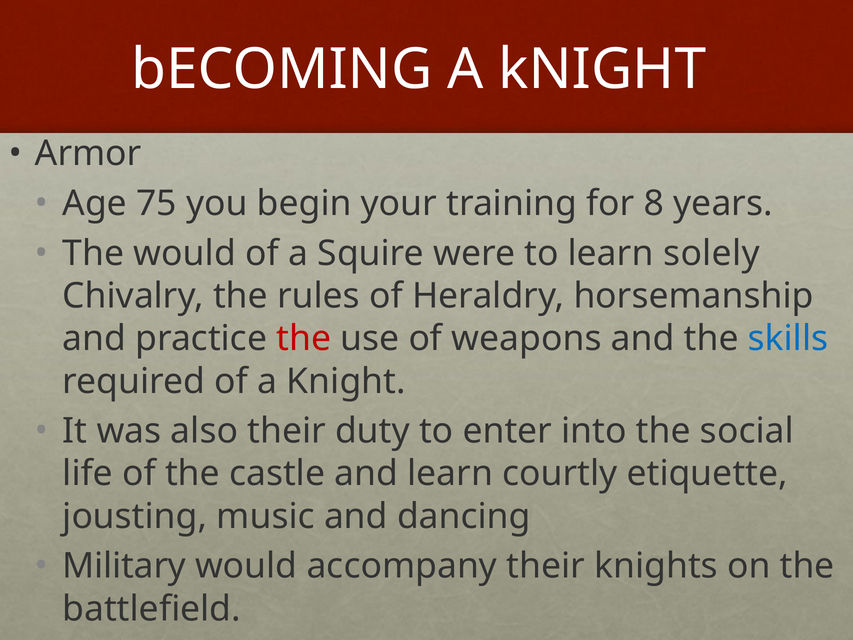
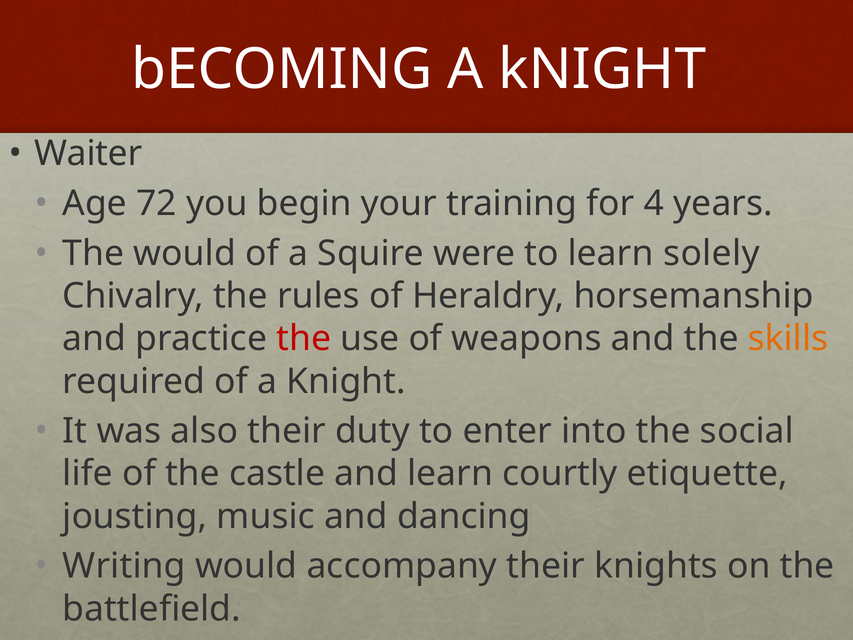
Armor: Armor -> Waiter (88, 154)
75: 75 -> 72 (156, 203)
8: 8 -> 4 (654, 203)
skills colour: blue -> orange (788, 338)
Military: Military -> Writing (124, 566)
